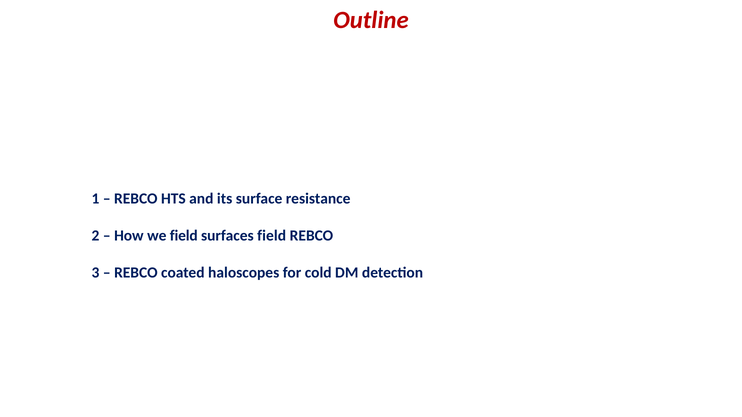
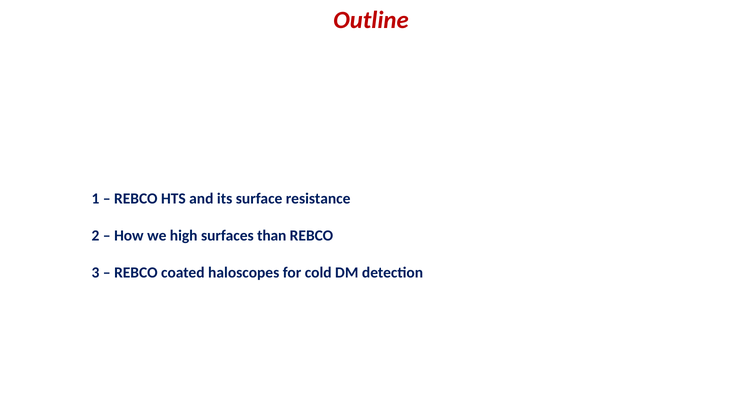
we field: field -> high (184, 236)
surfaces field: field -> than (272, 236)
